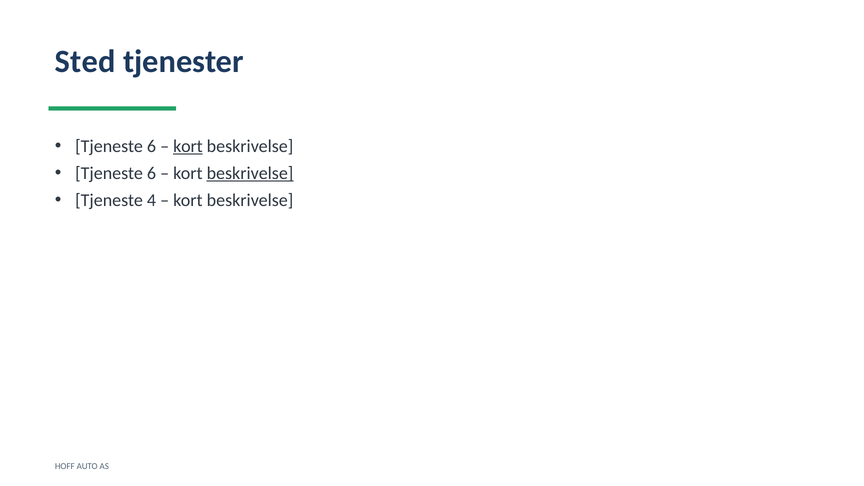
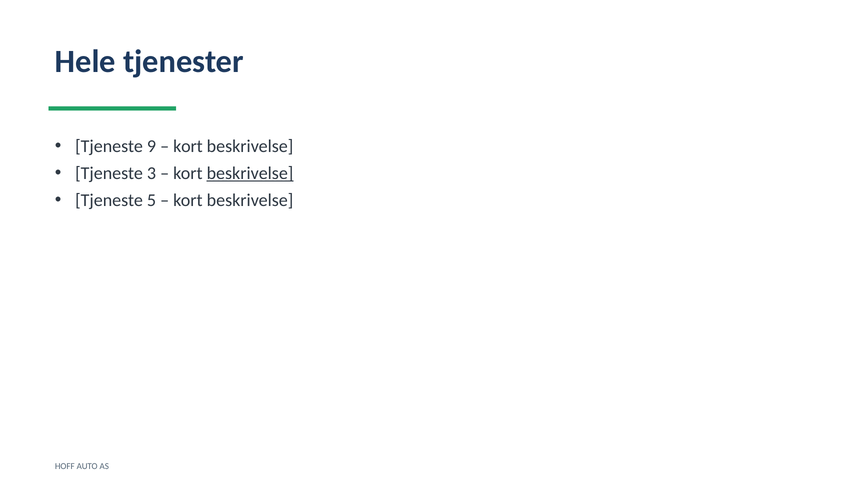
Sted: Sted -> Hele (85, 62)
6: 6 -> 9 (151, 146)
kort underline: present -> none (188, 146)
6: 6 -> 3 (151, 173)
4: 4 -> 5 (151, 200)
